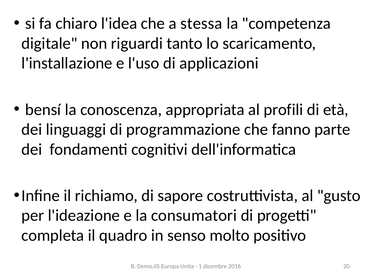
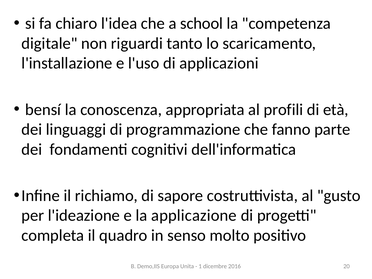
stessa: stessa -> school (202, 24)
consumatori: consumatori -> applicazione (194, 216)
